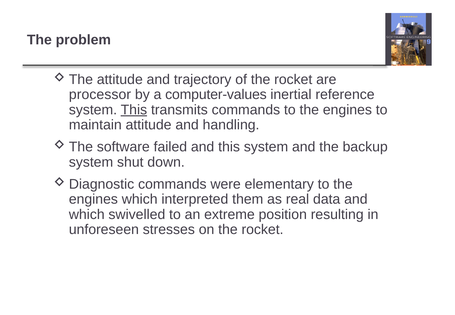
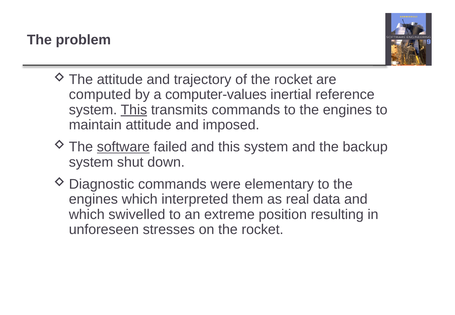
processor: processor -> computed (100, 95)
handling: handling -> imposed (231, 125)
software underline: none -> present (123, 147)
